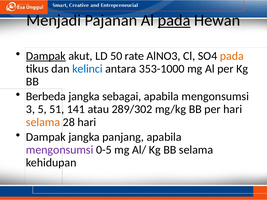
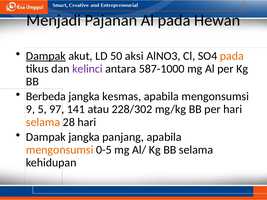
pada underline: present -> none (174, 20)
rate: rate -> aksi (134, 56)
kelinci colour: blue -> purple (87, 69)
353-1000: 353-1000 -> 587-1000 (162, 69)
sebagai: sebagai -> kesmas (122, 97)
3: 3 -> 9 (30, 109)
51: 51 -> 97 (57, 109)
289/302: 289/302 -> 228/302 (132, 109)
mengonsumsi colour: purple -> orange (60, 150)
